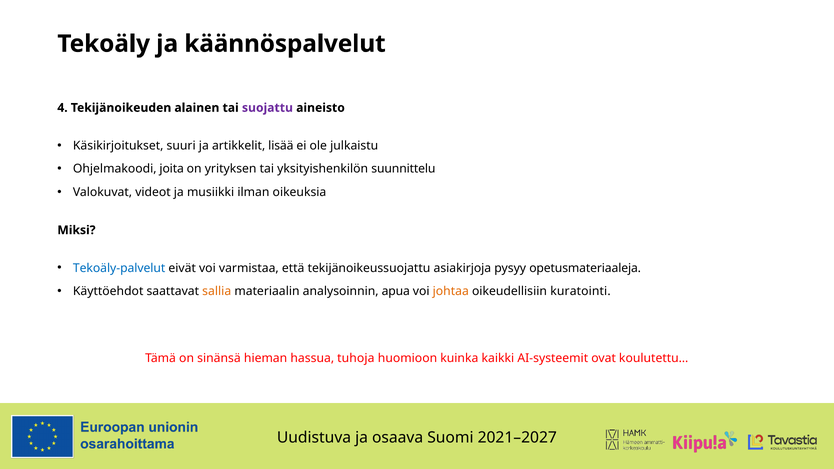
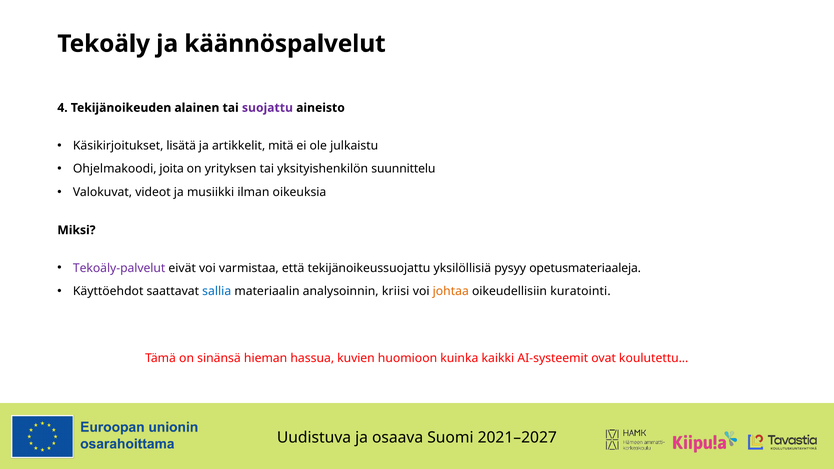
suuri: suuri -> lisätä (181, 146)
lisää: lisää -> mitä (281, 146)
Tekoäly-palvelut colour: blue -> purple (119, 268)
asiakirjoja: asiakirjoja -> yksilöllisiä (462, 268)
sallia colour: orange -> blue (217, 291)
apua: apua -> kriisi (396, 291)
tuhoja: tuhoja -> kuvien (356, 359)
